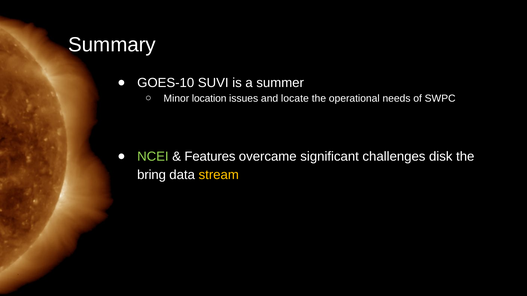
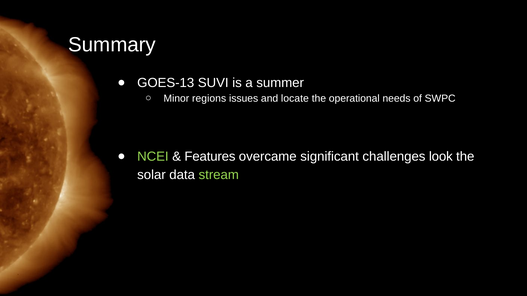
GOES-10: GOES-10 -> GOES-13 (166, 83)
location: location -> regions (209, 99)
disk: disk -> look (441, 157)
bring: bring -> solar (151, 175)
stream colour: yellow -> light green (219, 175)
